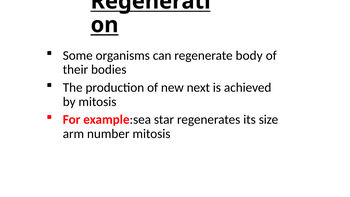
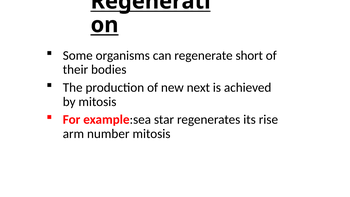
body: body -> short (249, 55)
size: size -> rise (268, 119)
